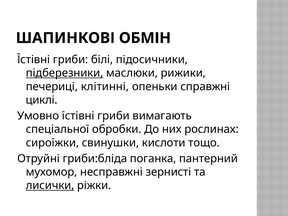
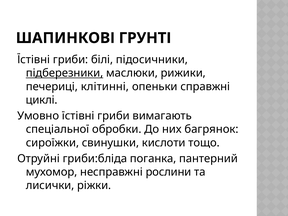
ОБМІН: ОБМІН -> ГРУНТІ (145, 38)
рослинах: рослинах -> багрянок (212, 129)
зернисті: зернисті -> рослини (168, 172)
лисички underline: present -> none (50, 185)
